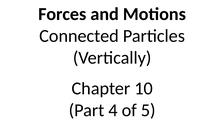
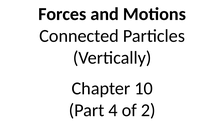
5: 5 -> 2 (148, 110)
